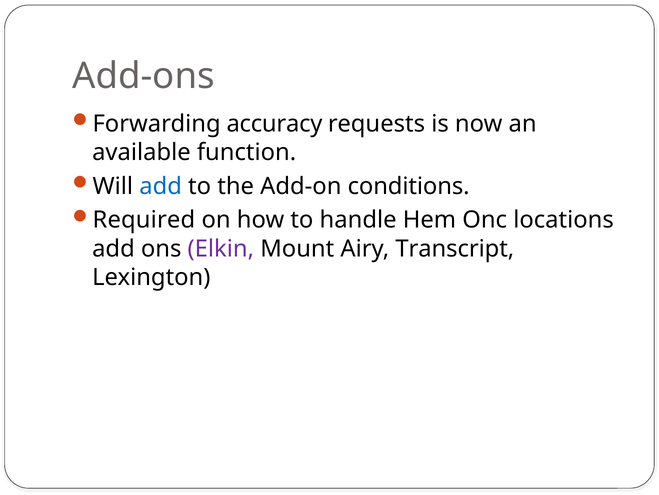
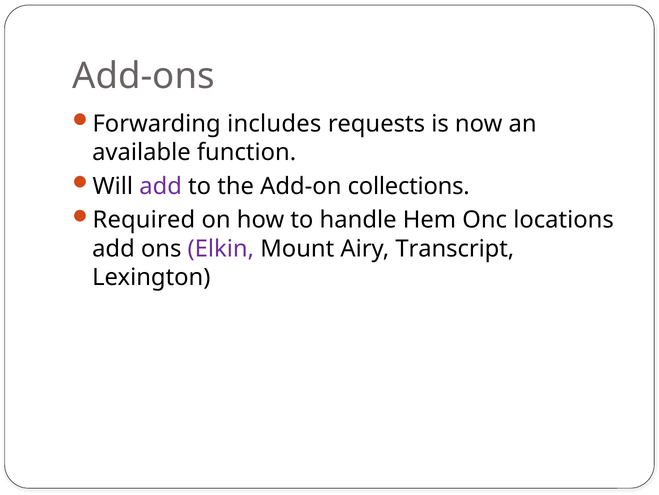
accuracy: accuracy -> includes (274, 124)
add colour: blue -> purple (161, 186)
conditions: conditions -> collections (409, 186)
